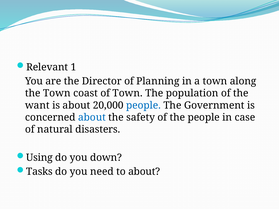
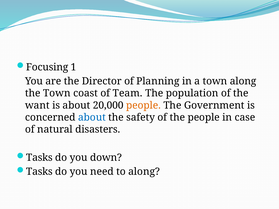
Relevant: Relevant -> Focusing (47, 67)
of Town: Town -> Team (128, 93)
people colour: blue -> orange (144, 105)
Using: Using -> Tasks (39, 158)
to about: about -> along (144, 172)
